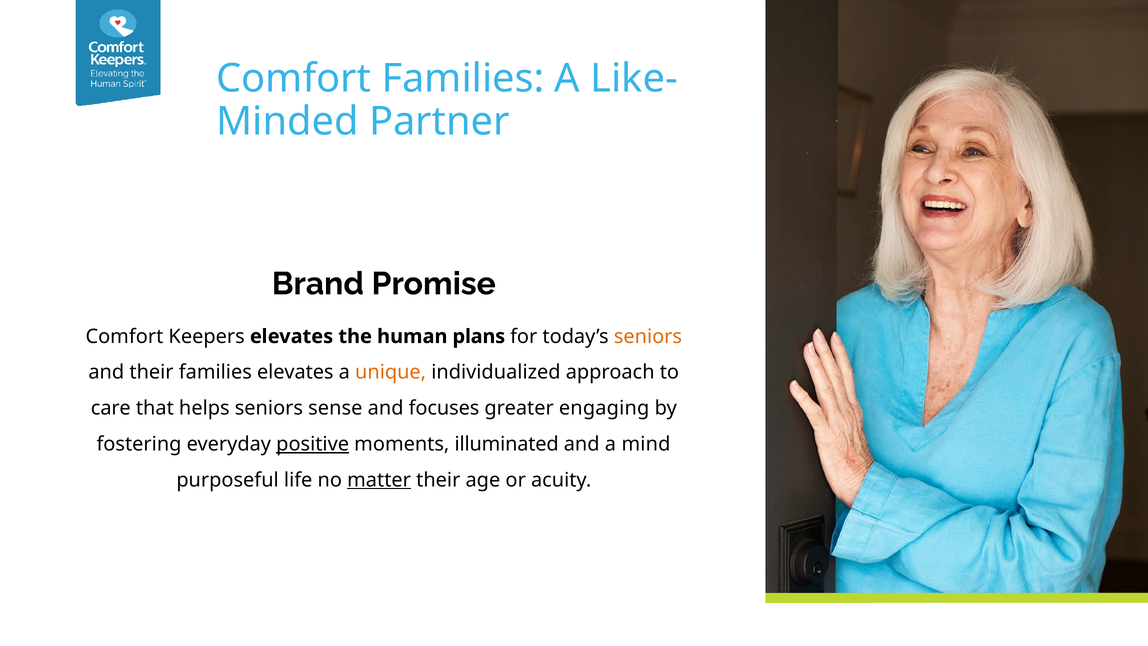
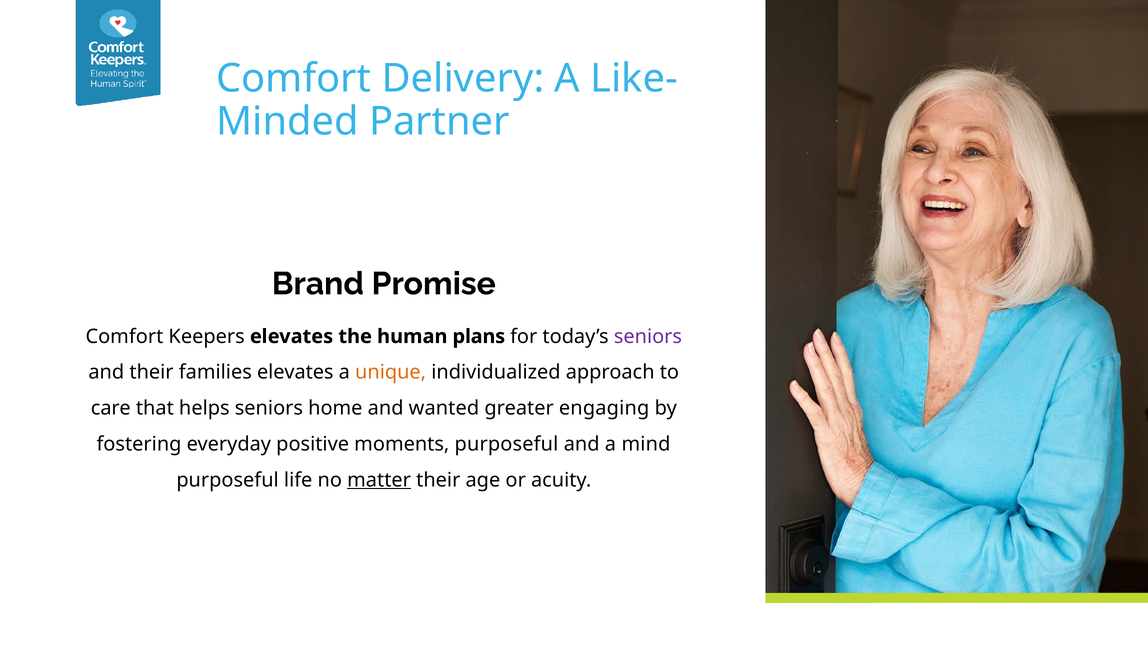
Comfort Families: Families -> Delivery (463, 79)
seniors colour: orange -> purple (648, 336)
sense: sense -> home (335, 408)
focuses: focuses -> wanted (444, 408)
positive underline: present -> none (313, 444)
moments illuminated: illuminated -> purposeful (506, 444)
